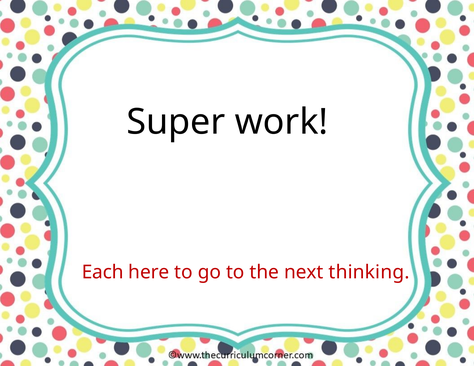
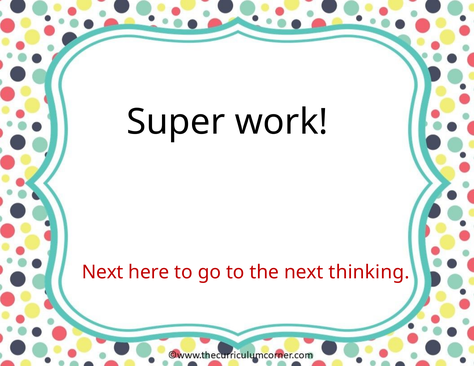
Each: Each -> Next (103, 272)
